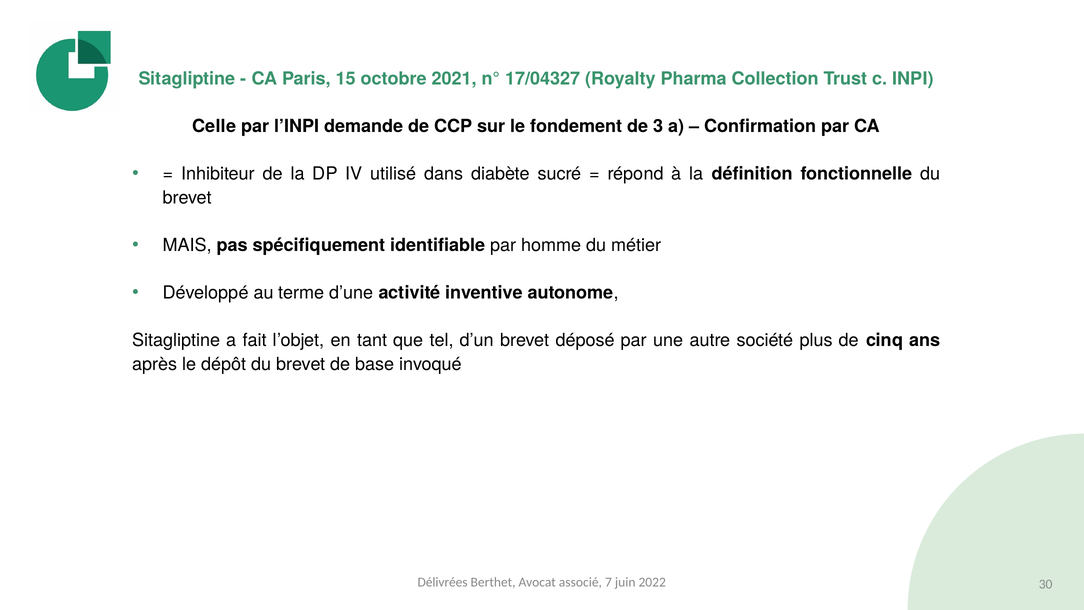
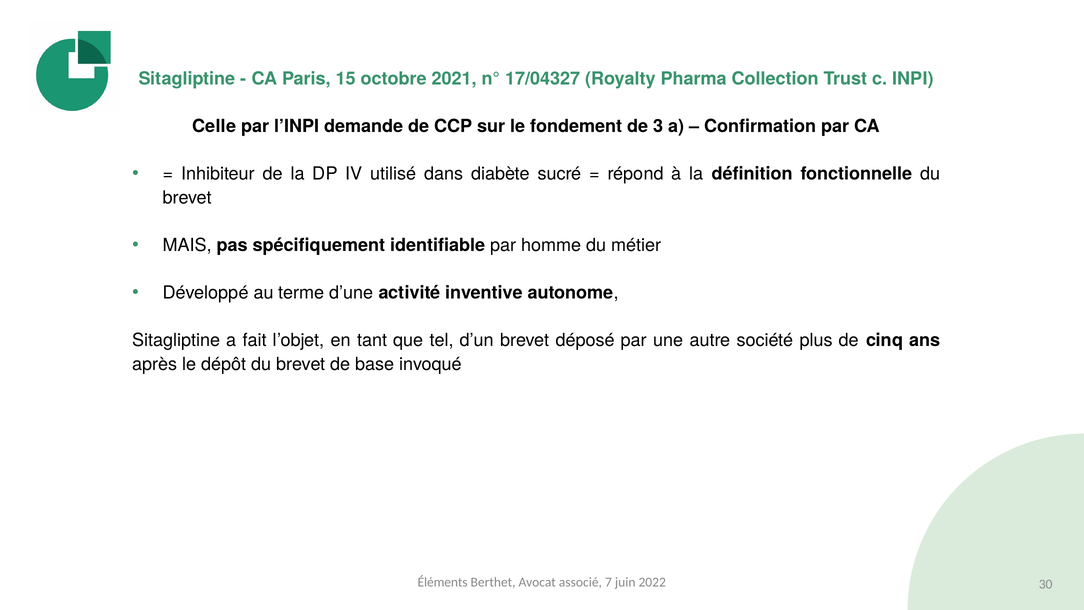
Délivrées: Délivrées -> Éléments (443, 582)
